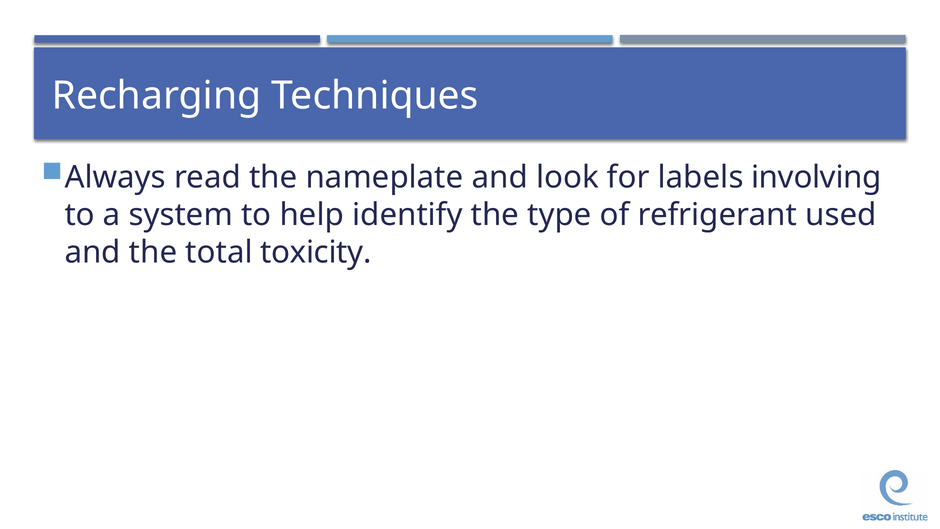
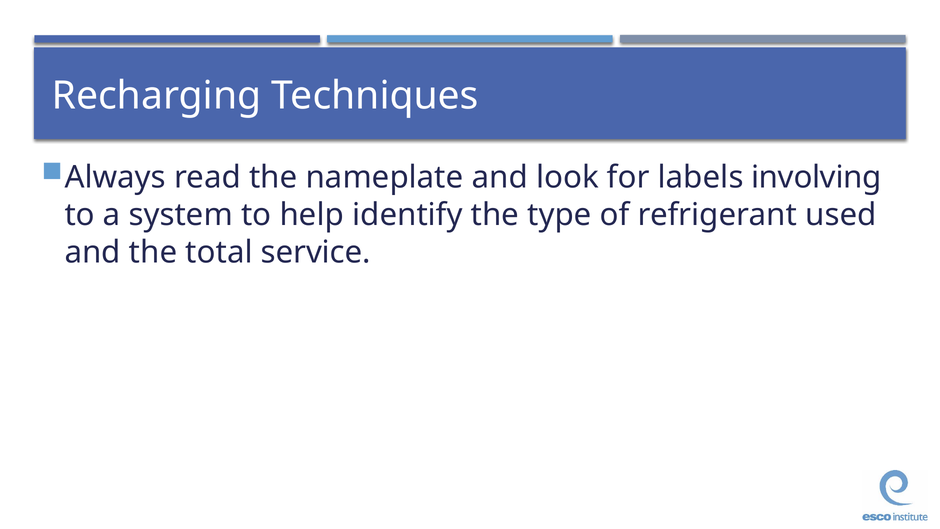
toxicity: toxicity -> service (316, 252)
